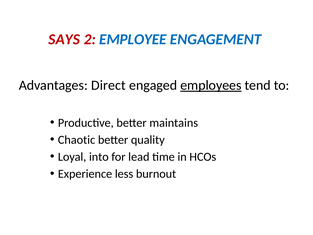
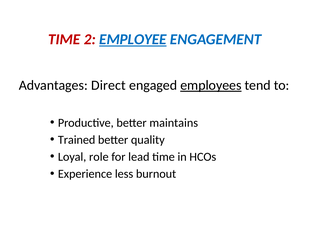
SAYS: SAYS -> TIME (64, 39)
EMPLOYEE underline: none -> present (133, 39)
Chaotic: Chaotic -> Trained (77, 140)
into: into -> role (99, 157)
